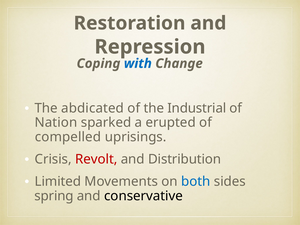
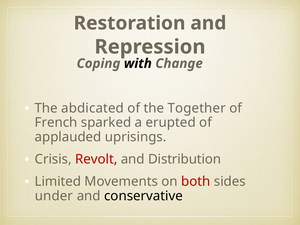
with colour: blue -> black (138, 64)
Industrial: Industrial -> Together (197, 108)
Nation: Nation -> French (56, 123)
compelled: compelled -> applauded (68, 137)
both colour: blue -> red (196, 182)
spring: spring -> under (54, 196)
